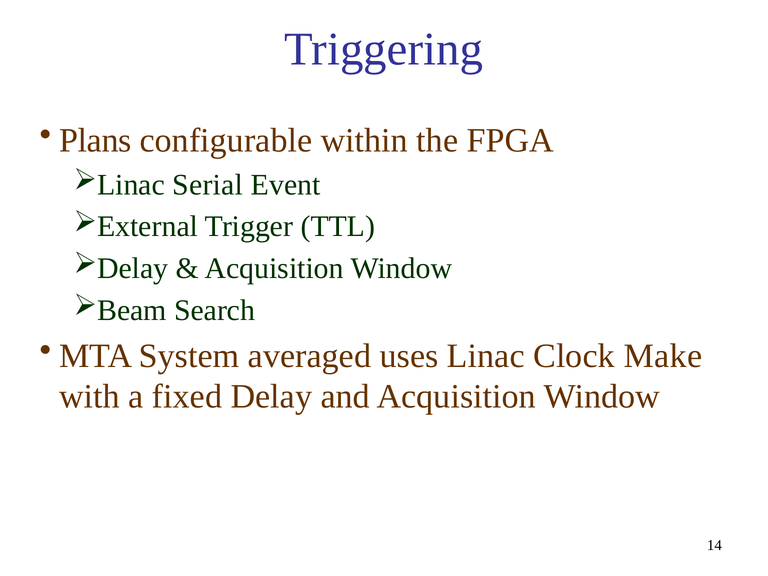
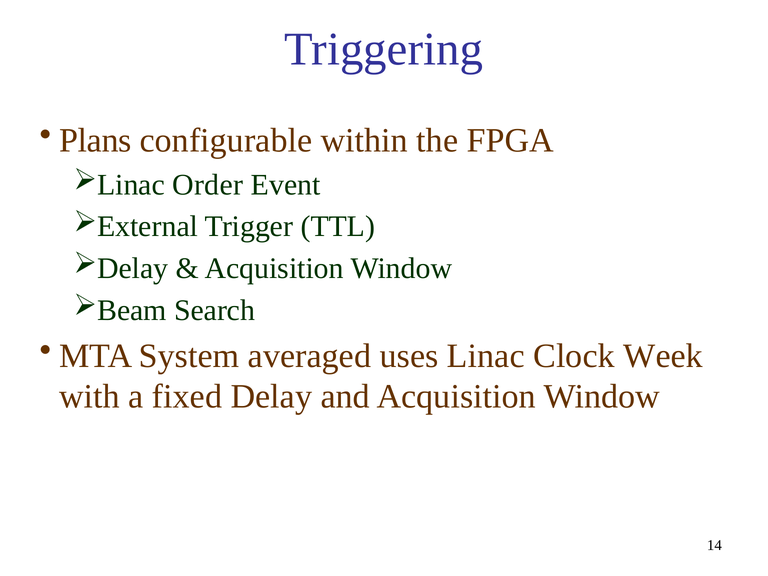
Serial: Serial -> Order (208, 185)
Make: Make -> Week (663, 356)
